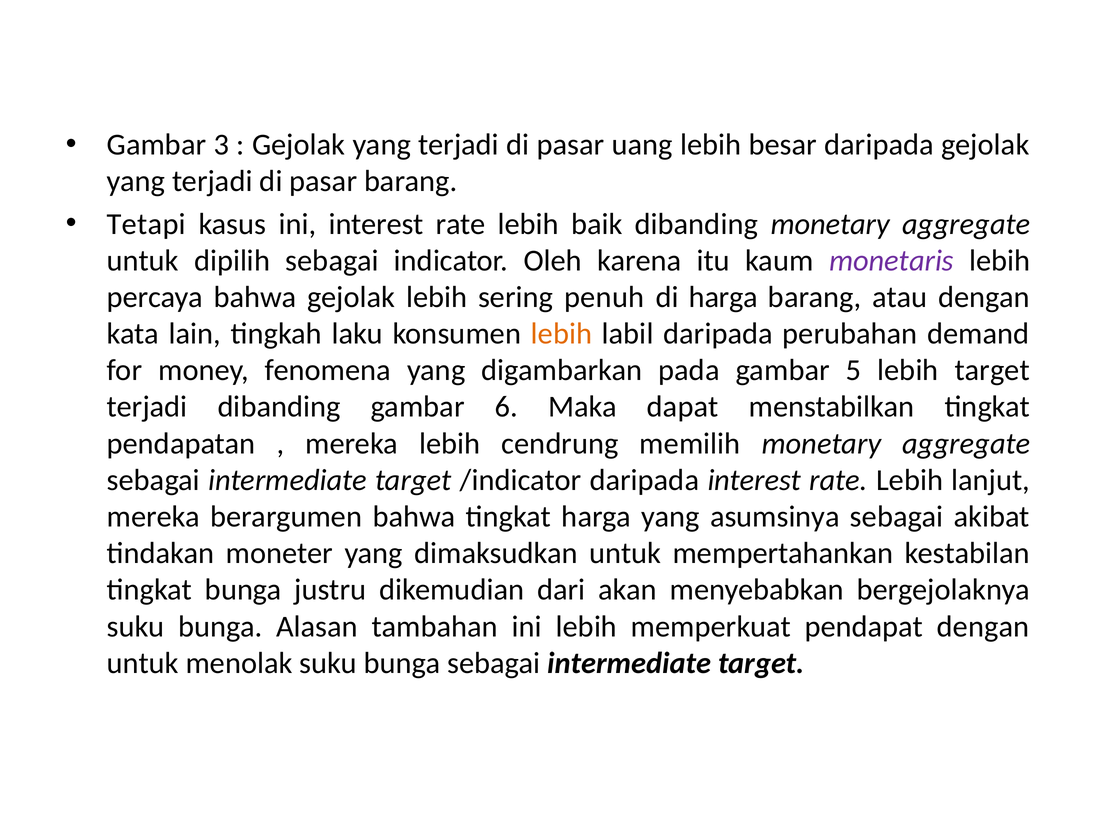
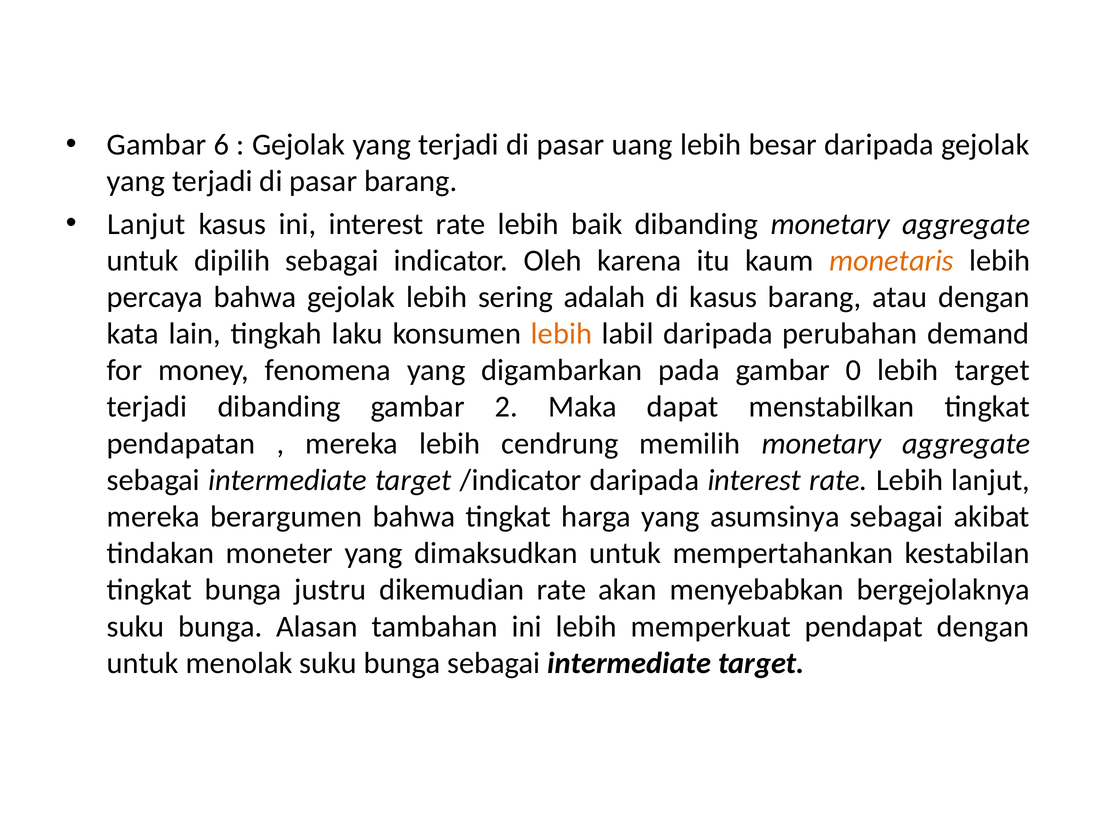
3: 3 -> 6 (221, 145)
Tetapi: Tetapi -> Lanjut (146, 224)
monetaris colour: purple -> orange (892, 261)
penuh: penuh -> adalah (605, 297)
di harga: harga -> kasus (723, 297)
5: 5 -> 0 (854, 370)
6: 6 -> 2 (506, 407)
dikemudian dari: dari -> rate (561, 590)
